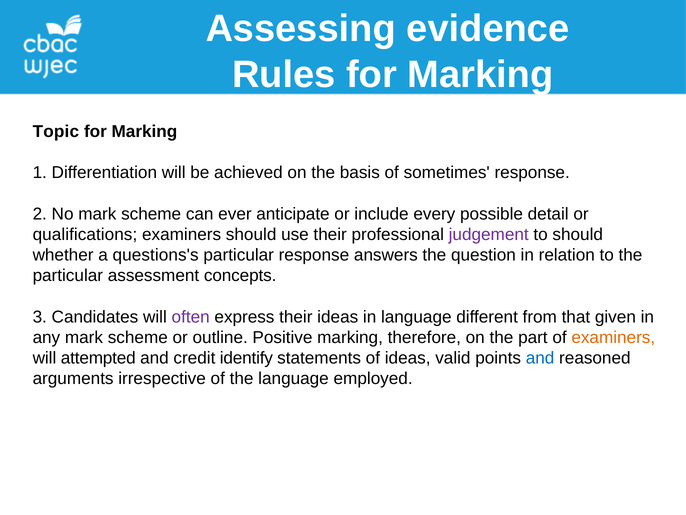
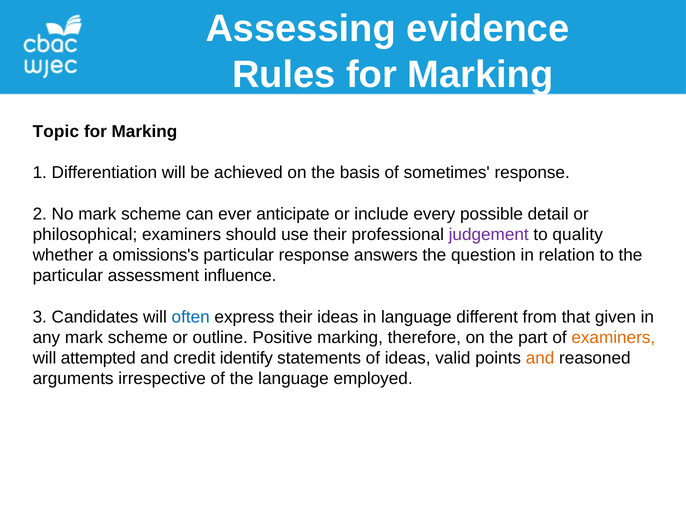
qualifications: qualifications -> philosophical (85, 234)
to should: should -> quality (578, 234)
questions's: questions's -> omissions's (156, 255)
concepts: concepts -> influence (240, 276)
often colour: purple -> blue (191, 317)
and colour: blue -> orange (540, 358)
